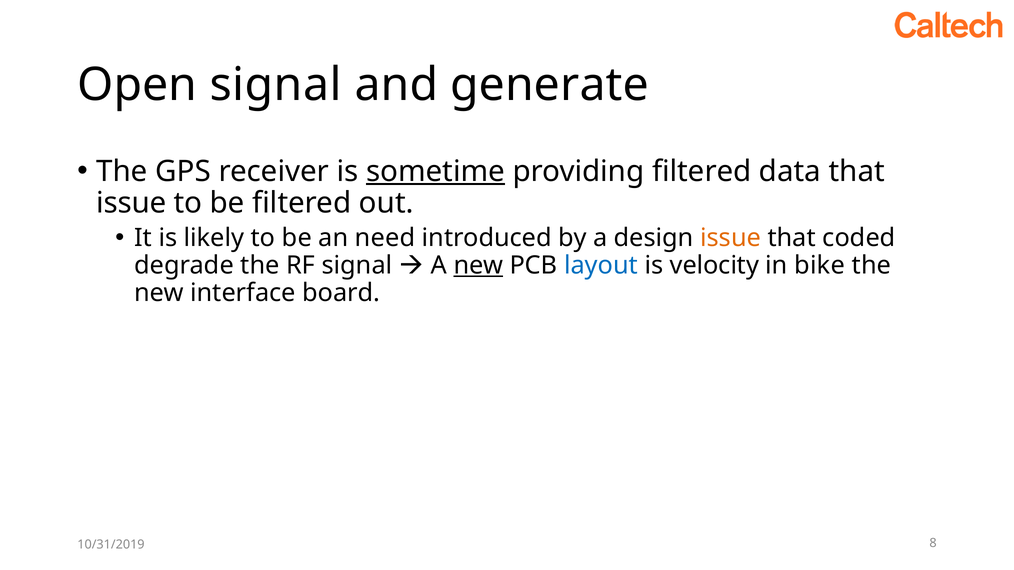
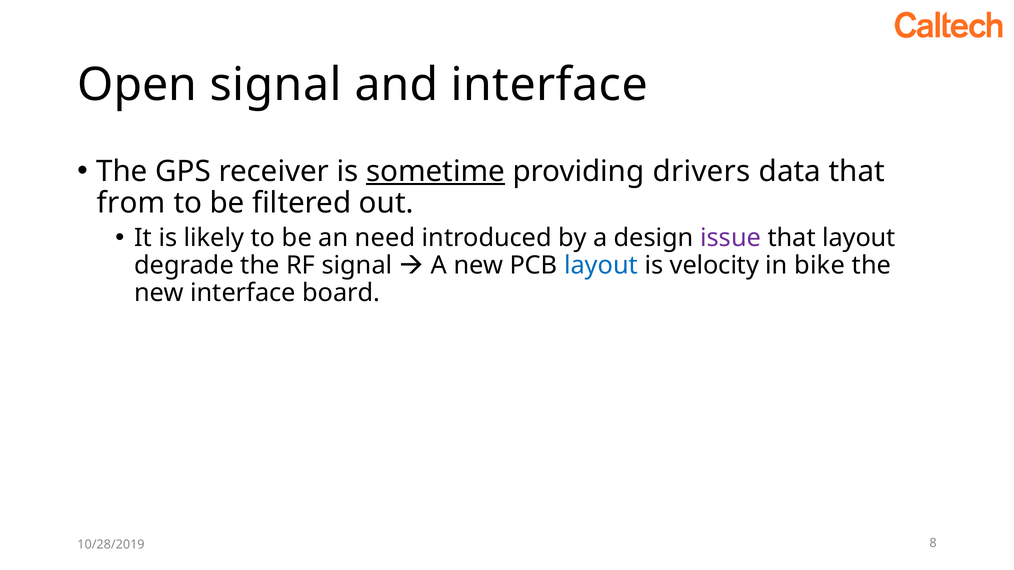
and generate: generate -> interface (549, 85)
providing filtered: filtered -> drivers (702, 171)
issue: issue -> from (131, 203)
issue colour: orange -> purple (731, 238)
that coded: coded -> layout (859, 238)
new underline: present -> none (478, 266)
10/31/2019: 10/31/2019 -> 10/28/2019 (111, 545)
